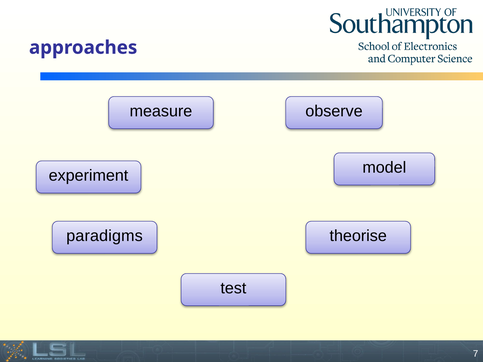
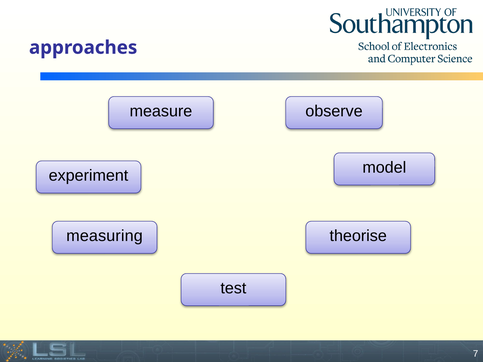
paradigms: paradigms -> measuring (105, 236)
